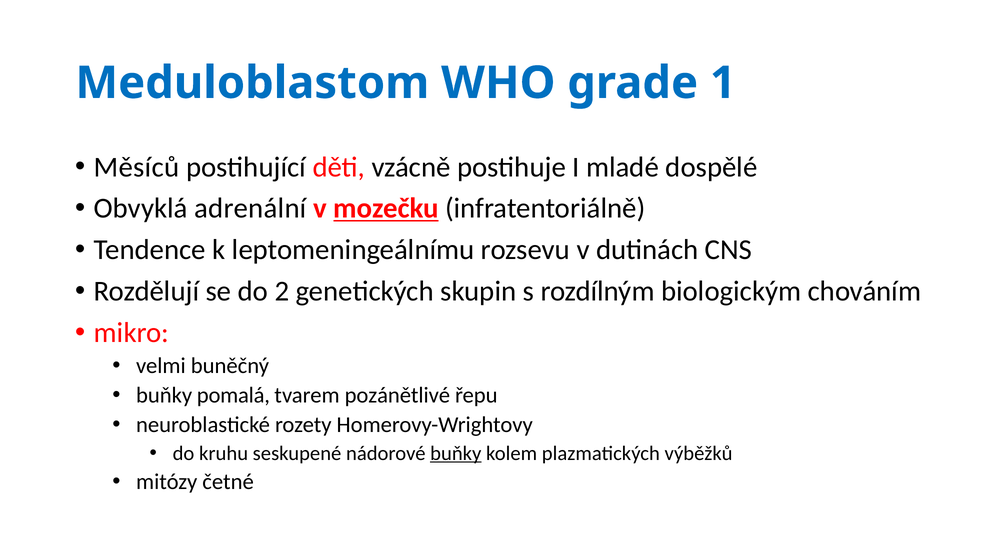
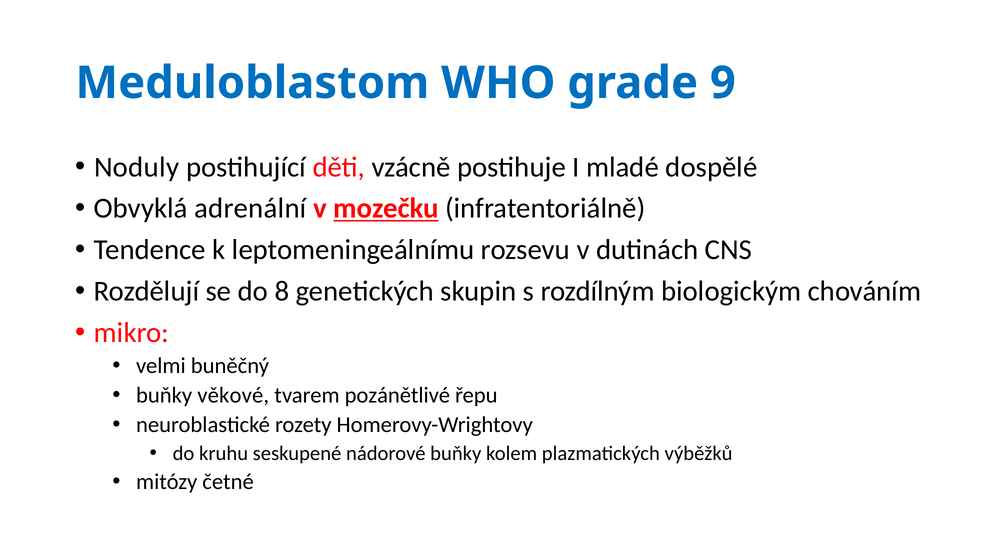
1: 1 -> 9 (723, 83)
Měsíců: Měsíců -> Noduly (137, 167)
2: 2 -> 8 (282, 291)
pomalá: pomalá -> věkové (233, 395)
buňky underline: present -> none (456, 453)
